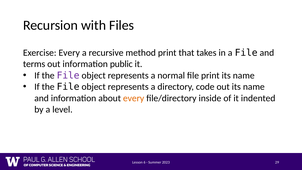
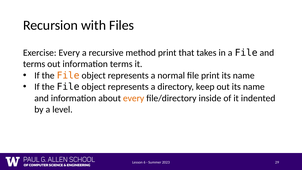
information public: public -> terms (121, 64)
File colour: purple -> orange (68, 75)
code: code -> keep (205, 87)
